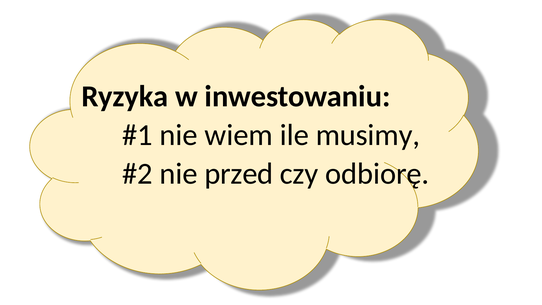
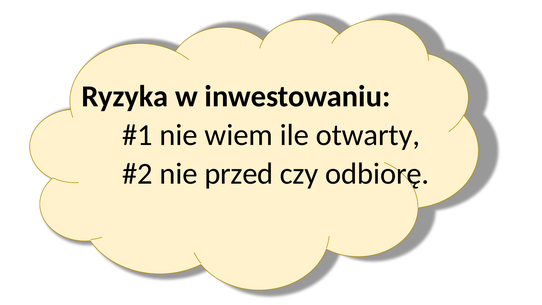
musimy: musimy -> otwarty (368, 135)
